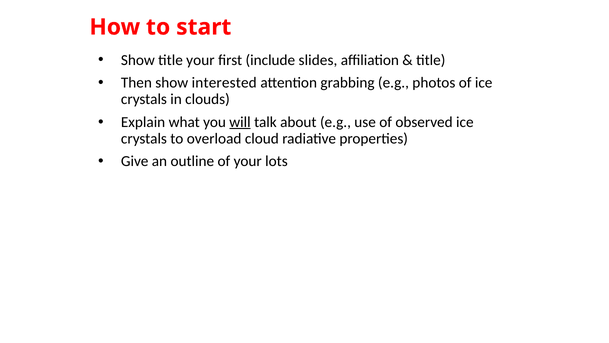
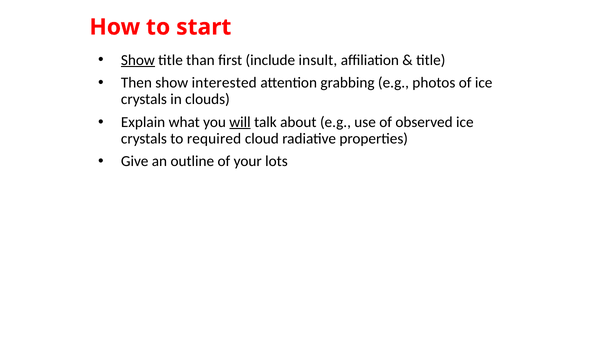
Show underline: none -> present (138, 60)
title your: your -> than (200, 60)
slides: slides -> insult (318, 60)
overload: overload -> required (214, 138)
